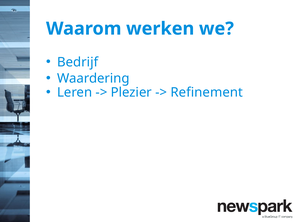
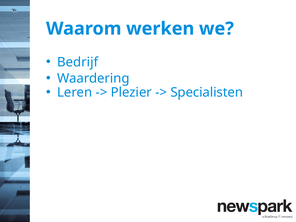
Refinement: Refinement -> Specialisten (207, 92)
